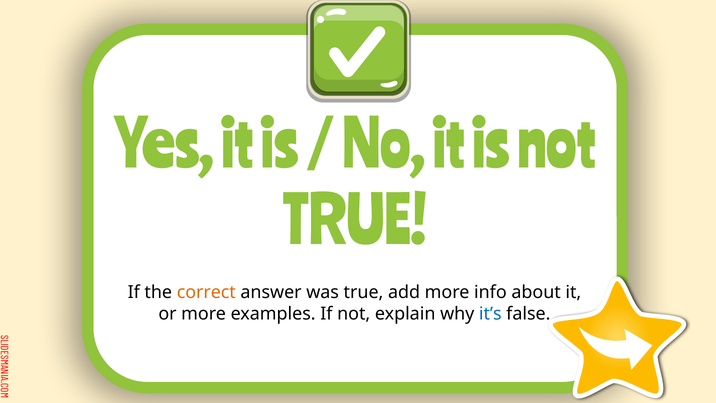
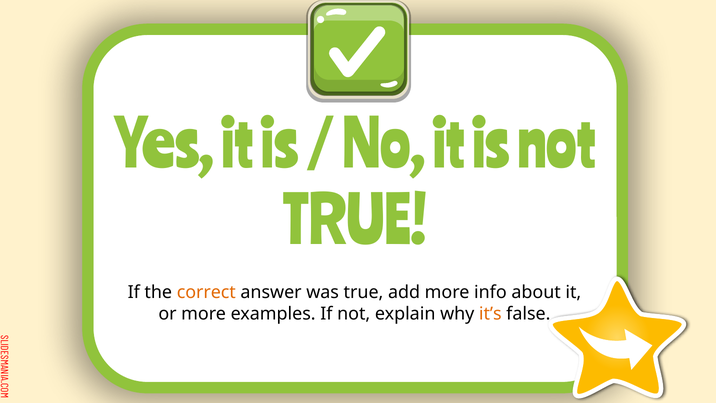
it’s colour: blue -> orange (490, 314)
